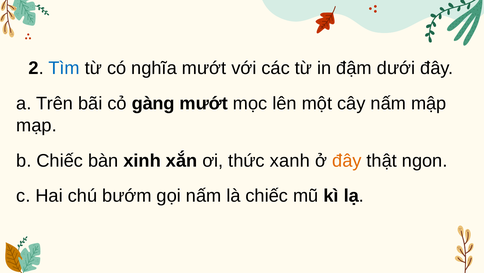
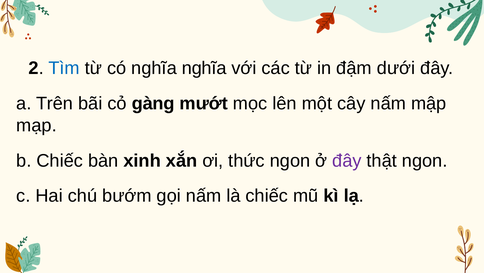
nghĩa mướt: mướt -> nghĩa (204, 68)
thức xanh: xanh -> ngon (290, 161)
đây colour: orange -> purple (347, 161)
